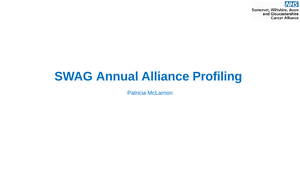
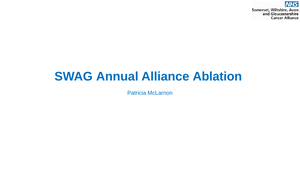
Profiling: Profiling -> Ablation (217, 76)
